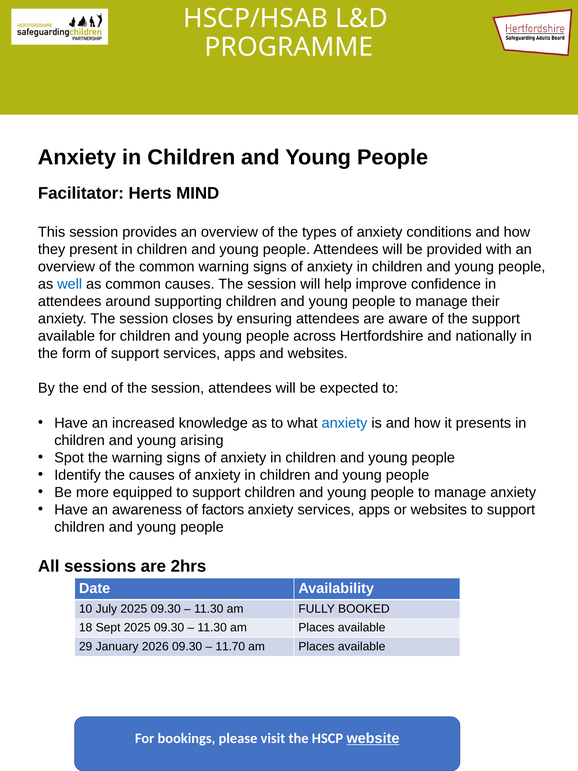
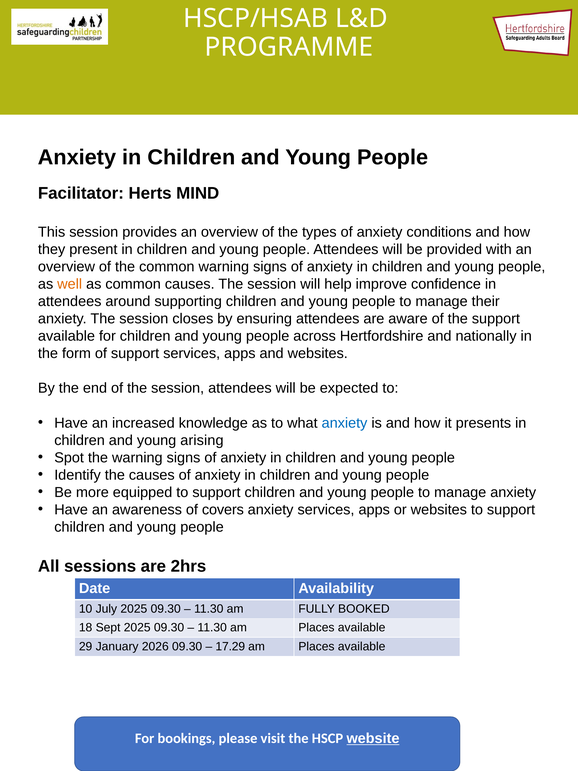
well colour: blue -> orange (70, 284)
factors: factors -> covers (223, 509)
11.70: 11.70 -> 17.29 (230, 646)
